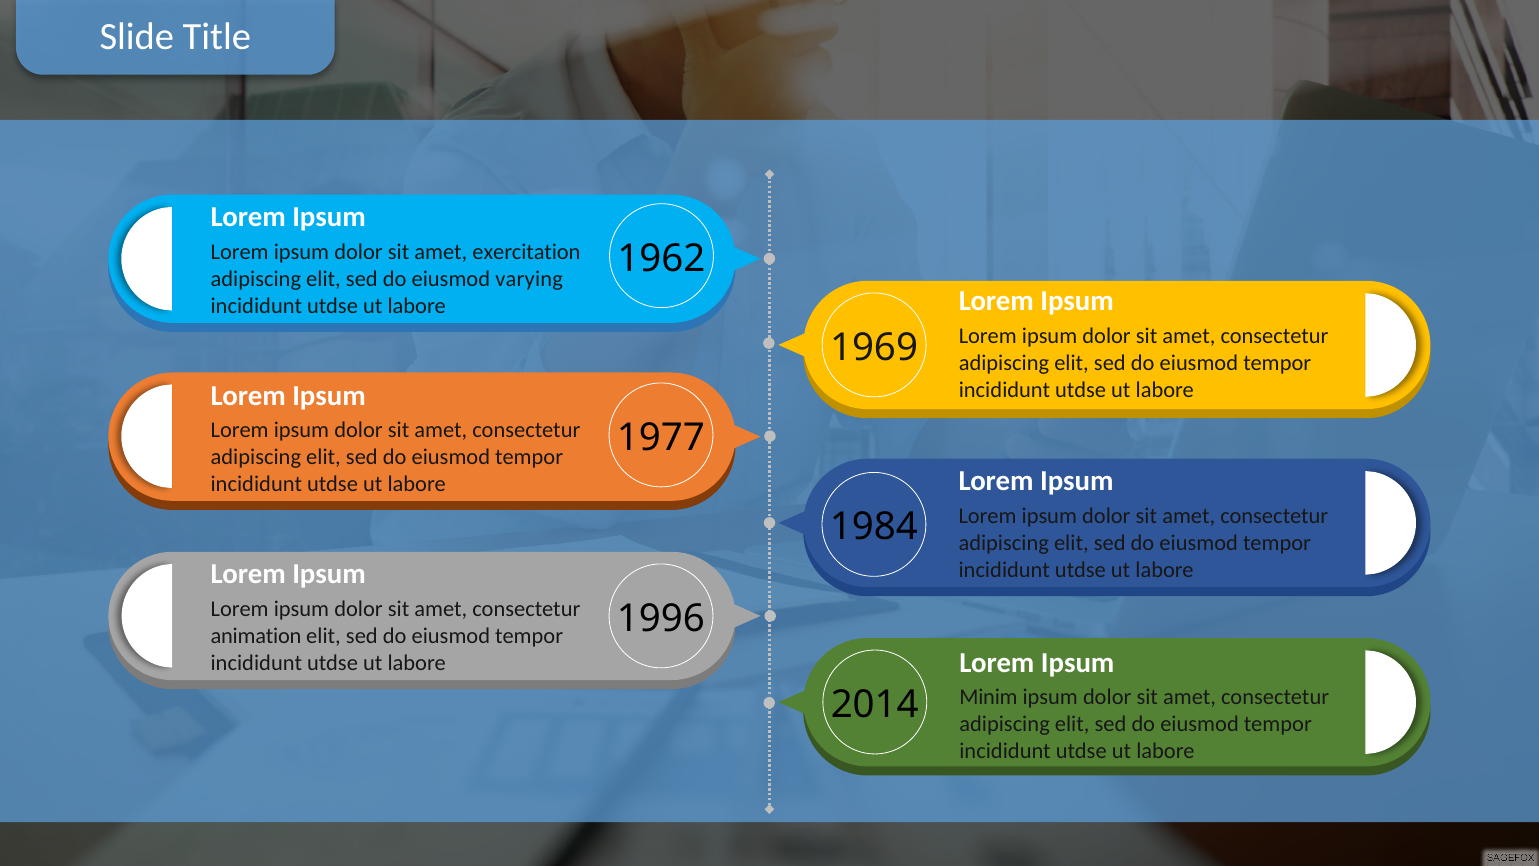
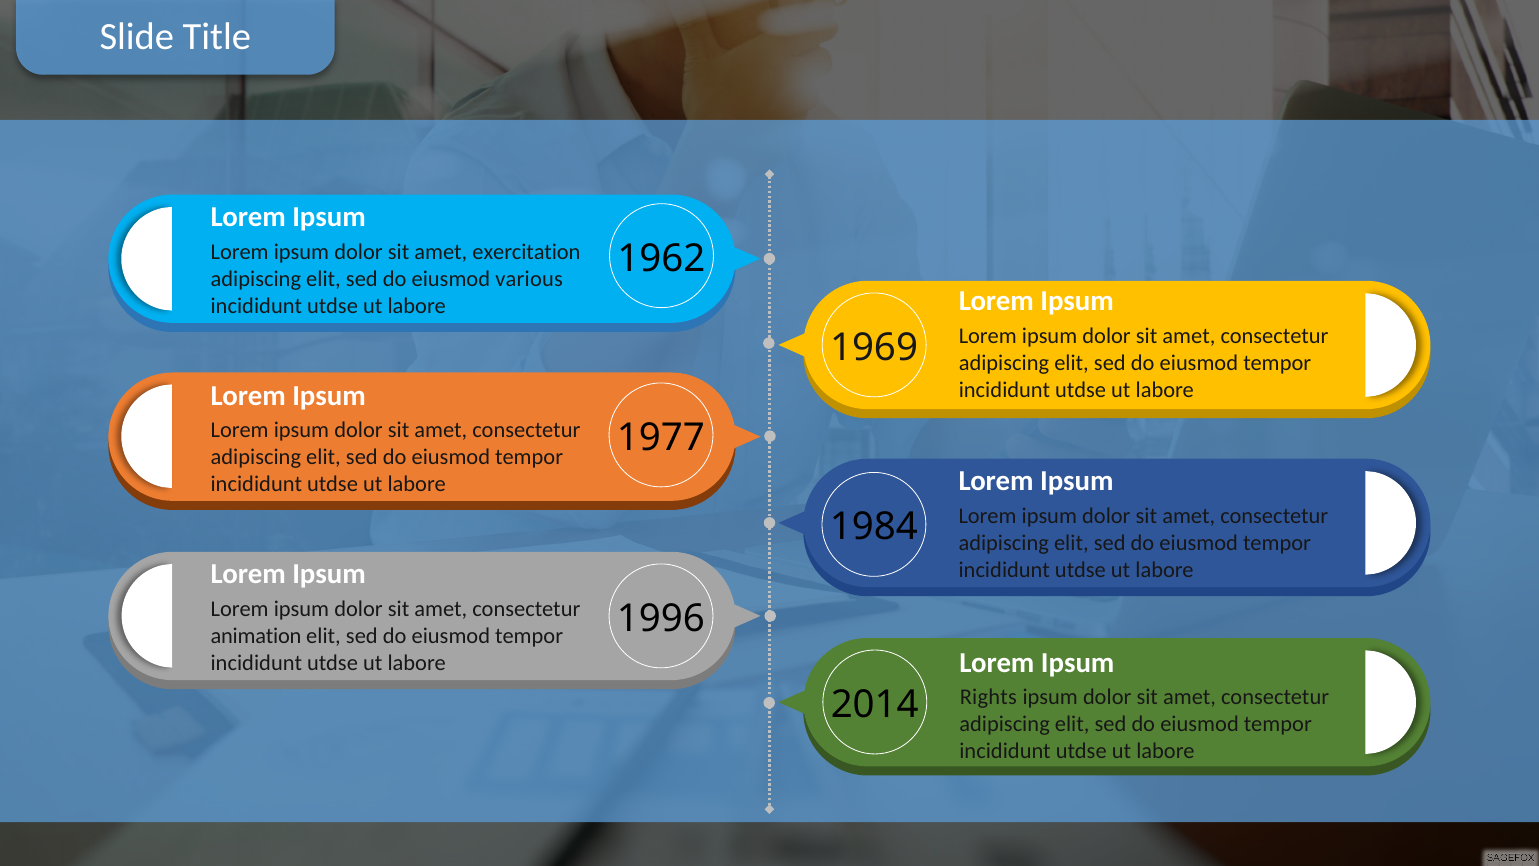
varying: varying -> various (529, 279)
Minim: Minim -> Rights (988, 697)
